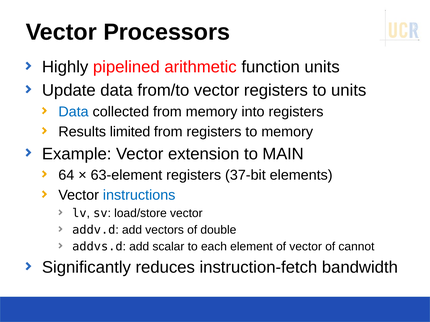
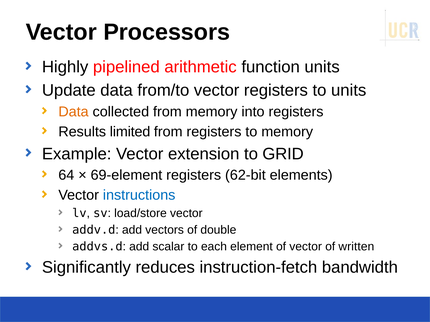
Data colour: blue -> orange (73, 112)
MAIN: MAIN -> GRID (283, 154)
63-element: 63-element -> 69-element (126, 175)
37-bit: 37-bit -> 62-bit (245, 175)
cannot: cannot -> written (356, 247)
